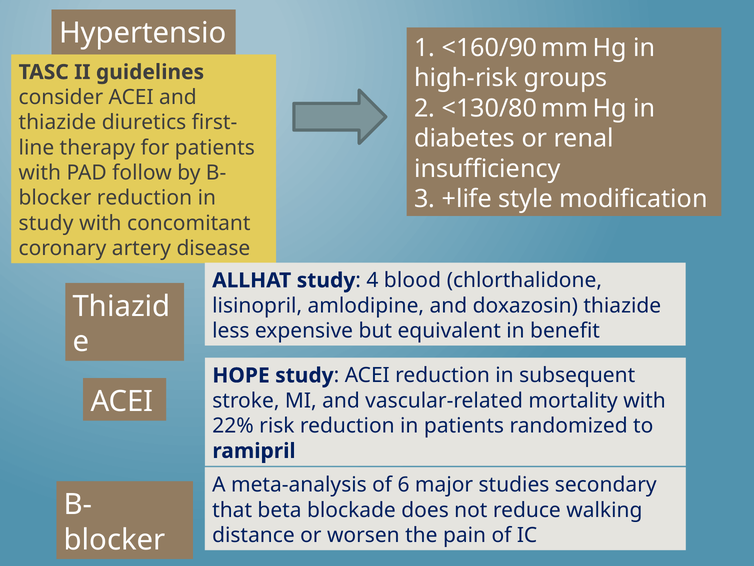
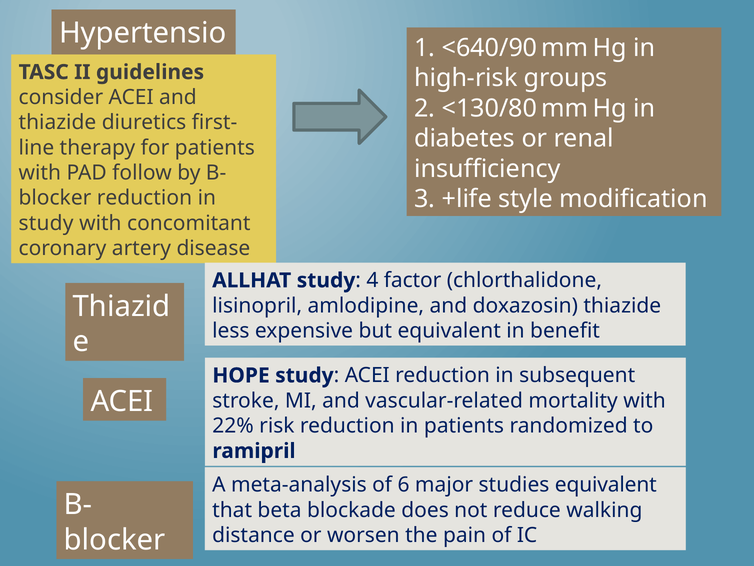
<160/90: <160/90 -> <640/90 (489, 48)
blood: blood -> factor (413, 280)
studies secondary: secondary -> equivalent (606, 485)
